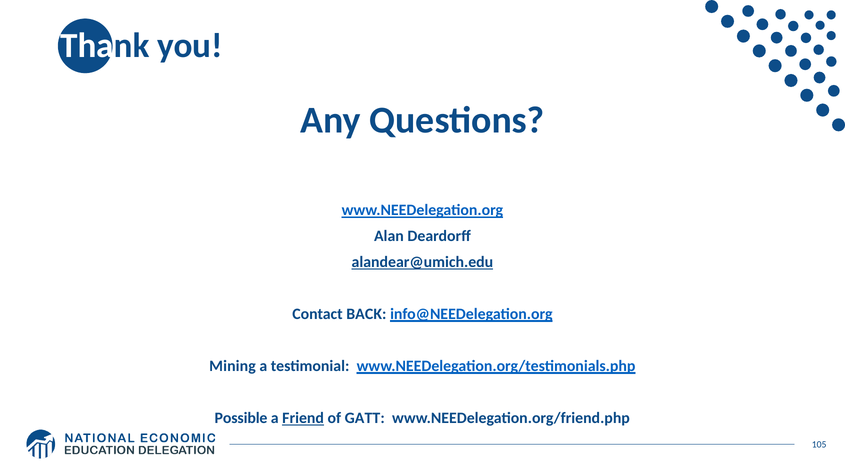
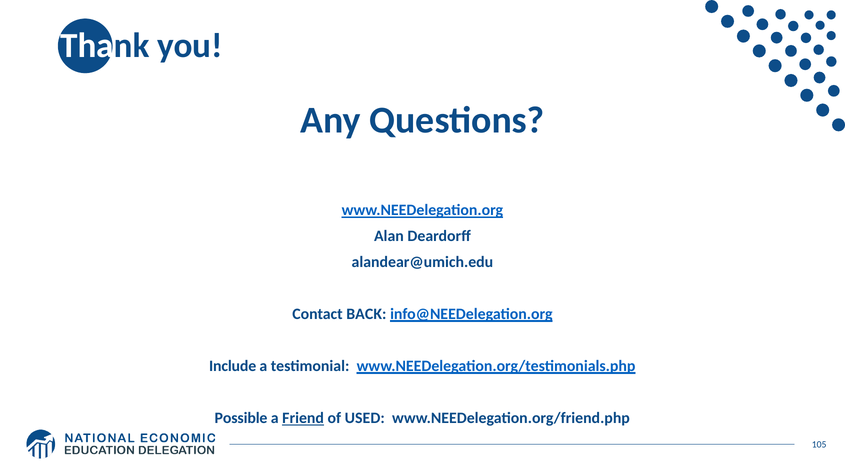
alandear@umich.edu underline: present -> none (422, 262)
Mining: Mining -> Include (233, 366)
GATT: GATT -> USED (365, 418)
